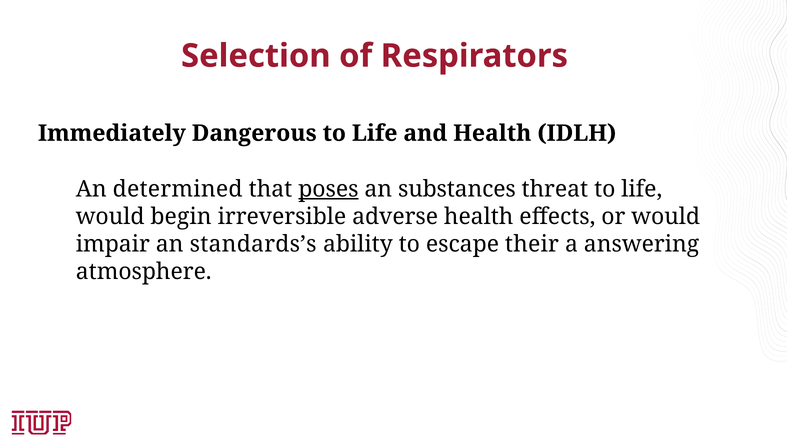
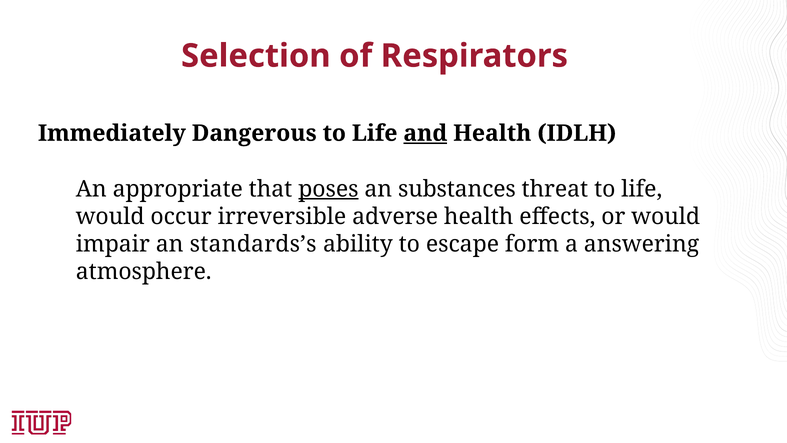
and underline: none -> present (425, 133)
determined: determined -> appropriate (178, 189)
begin: begin -> occur (181, 216)
their: their -> form (532, 244)
